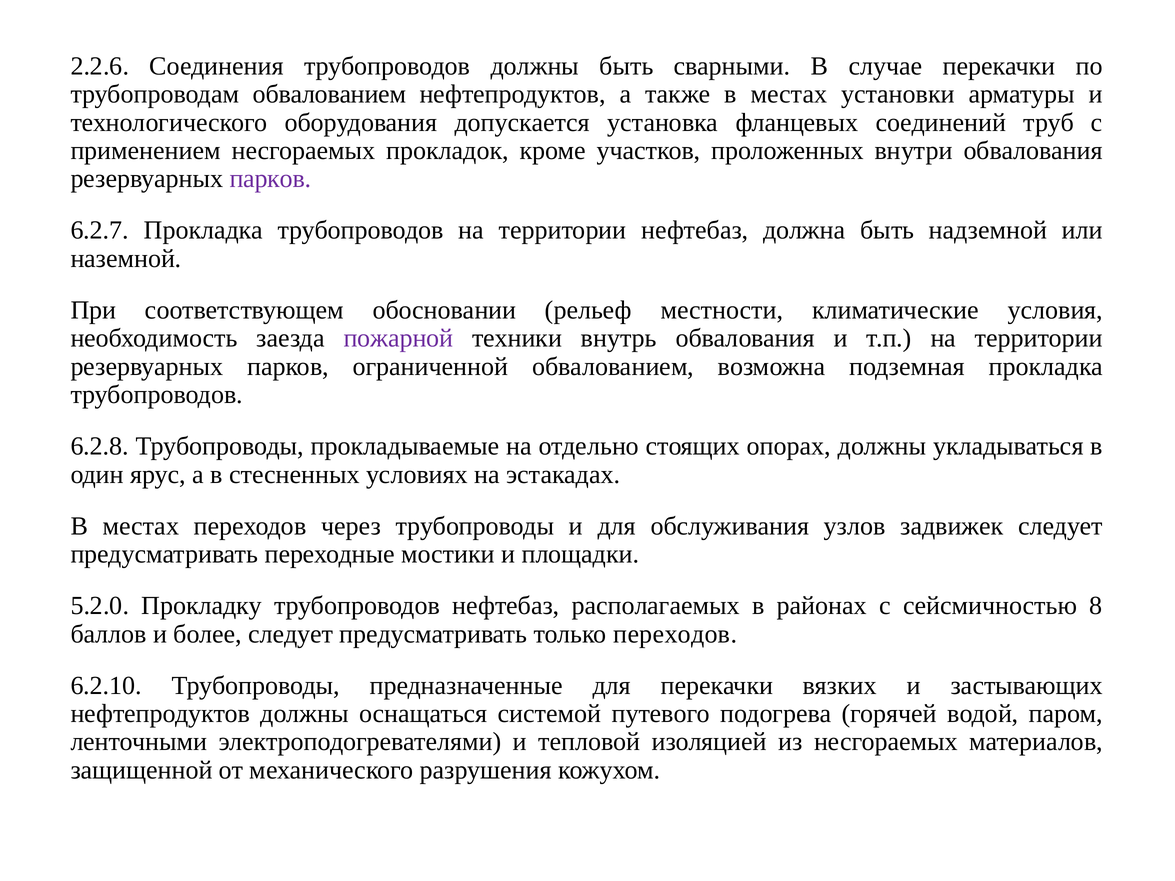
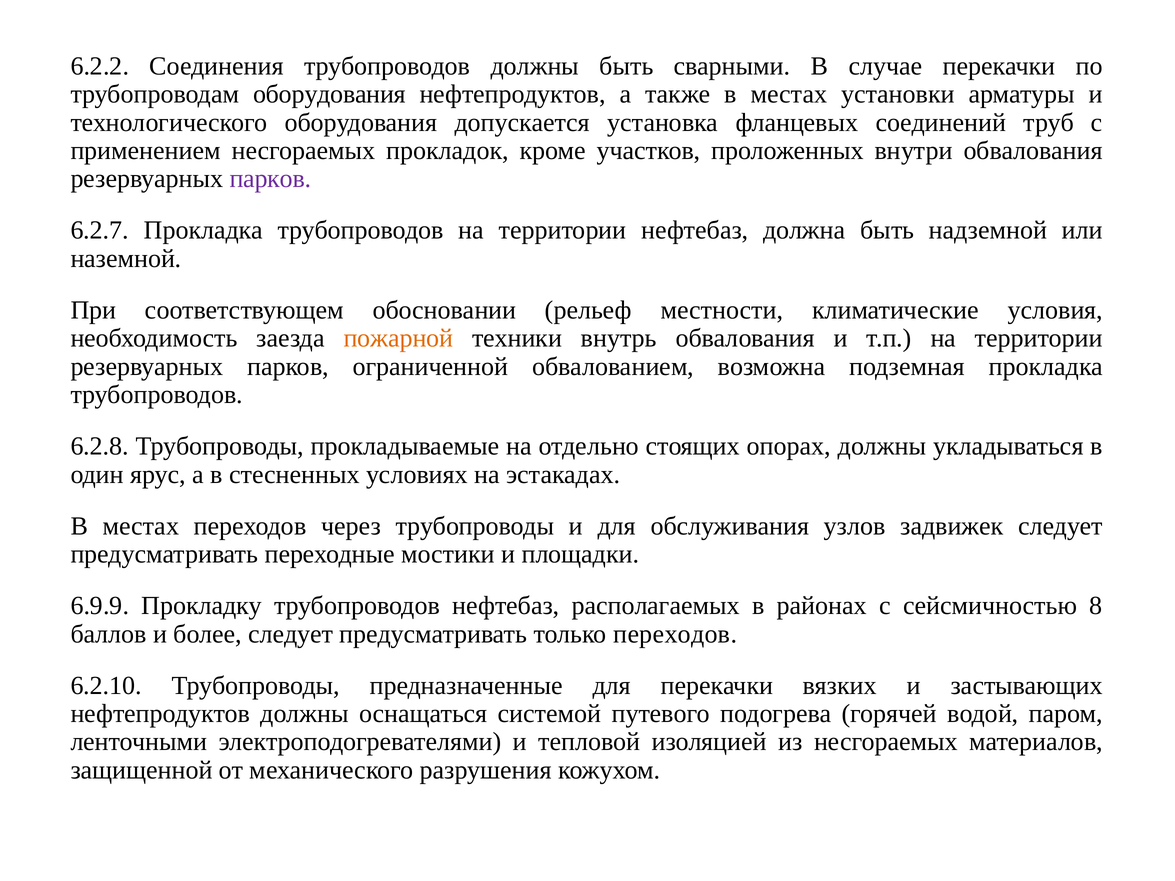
2.2.6: 2.2.6 -> 6.2.2 (100, 66)
трубопроводам обвалованием: обвалованием -> оборудования (329, 94)
пожарной colour: purple -> orange (398, 338)
5.2.0: 5.2.0 -> 6.9.9 (100, 606)
